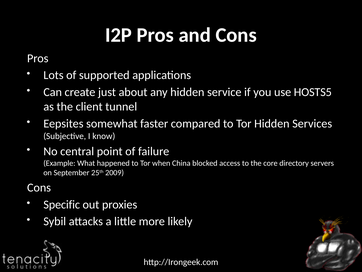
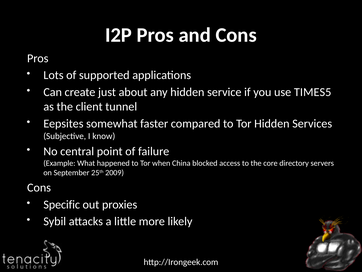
HOSTS5: HOSTS5 -> TIMES5 (313, 92)
